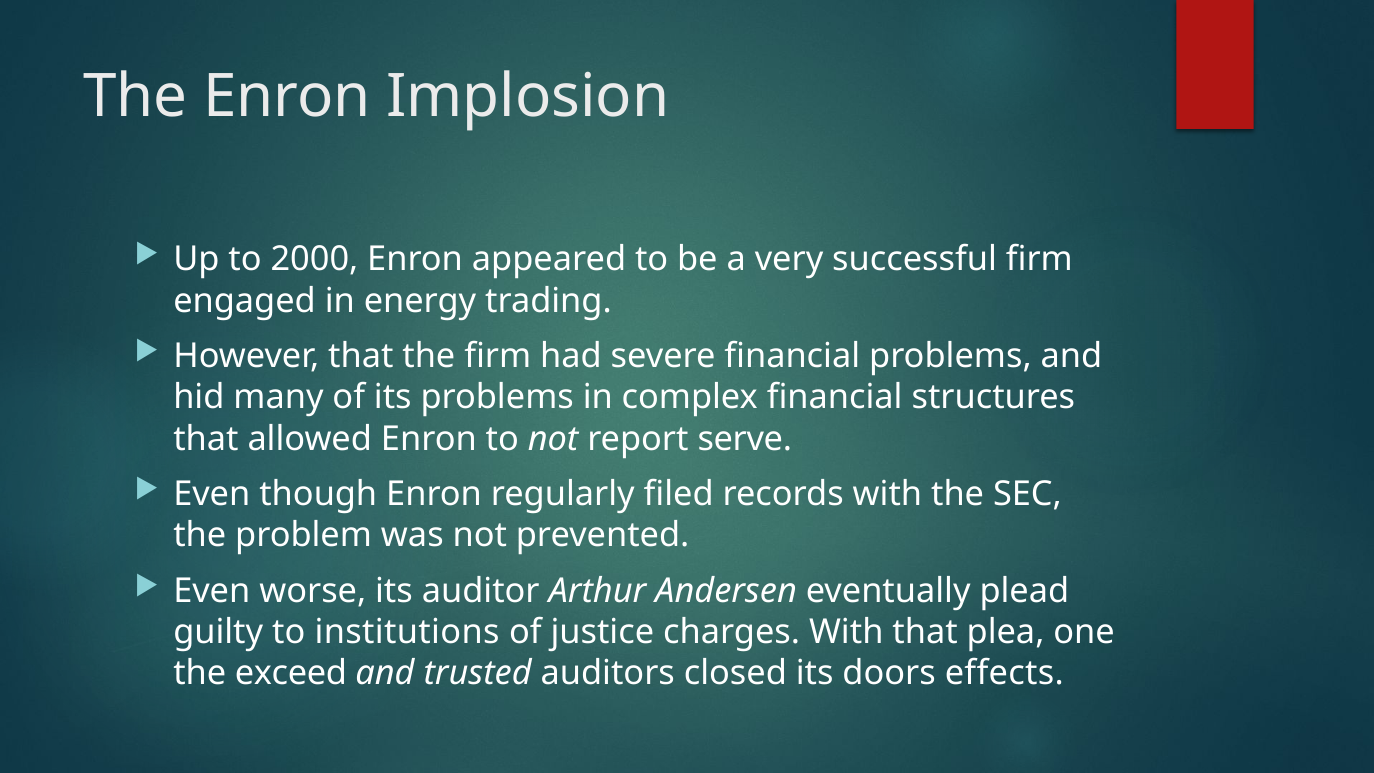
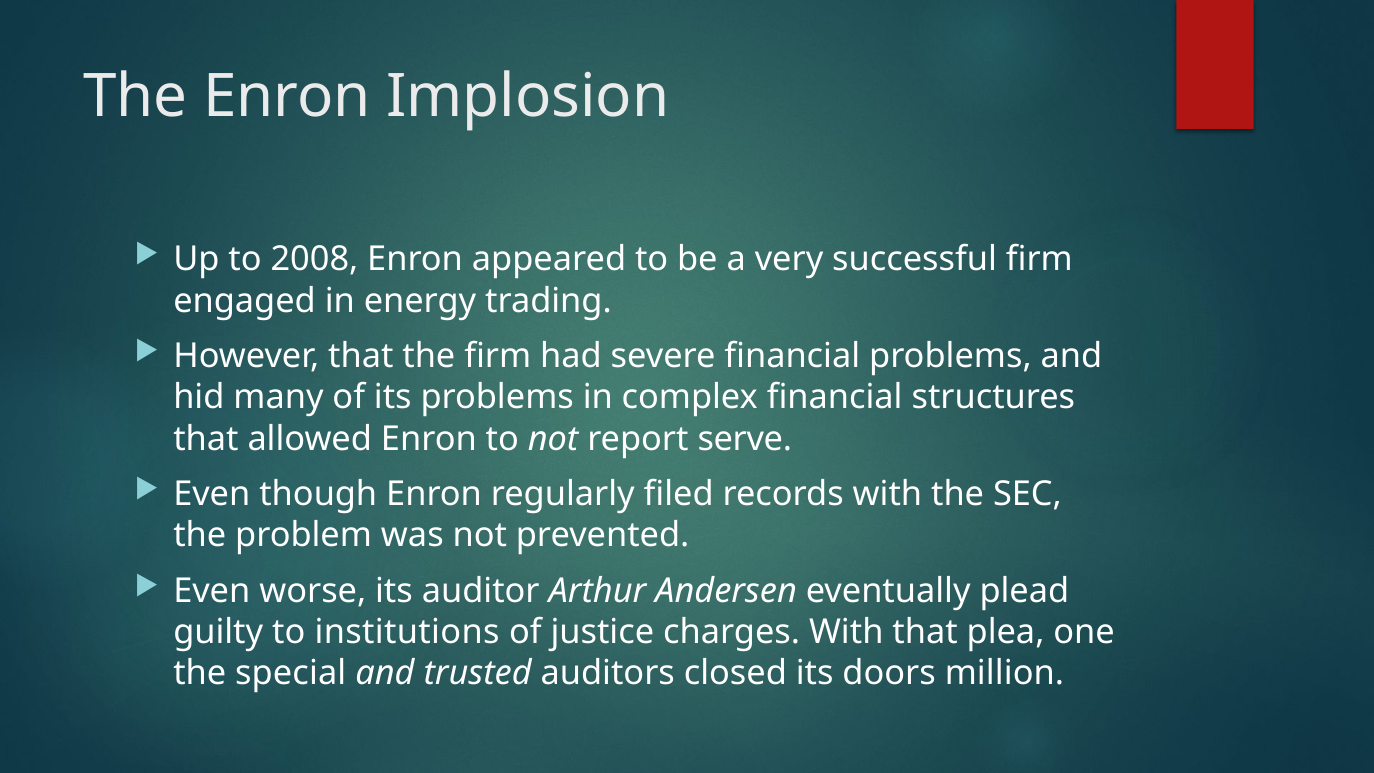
2000: 2000 -> 2008 (314, 260)
exceed: exceed -> special (291, 673)
effects: effects -> million (1004, 673)
